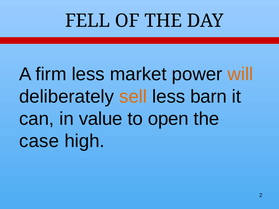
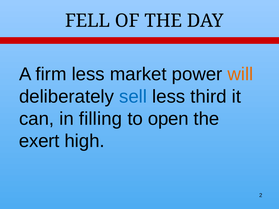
sell colour: orange -> blue (133, 97)
barn: barn -> third (208, 97)
value: value -> filling (101, 119)
case: case -> exert (39, 141)
